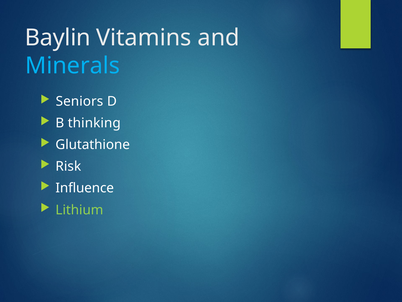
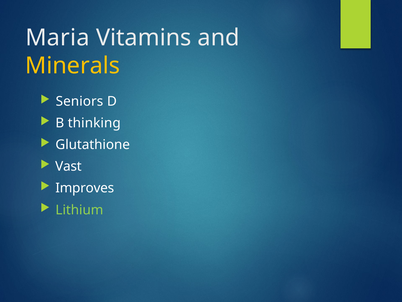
Baylin: Baylin -> Maria (58, 38)
Minerals colour: light blue -> yellow (73, 66)
Risk: Risk -> Vast (68, 166)
Influence: Influence -> Improves (85, 188)
